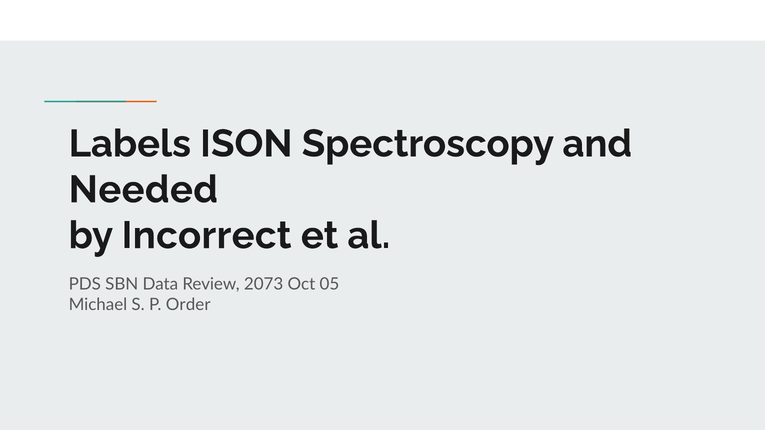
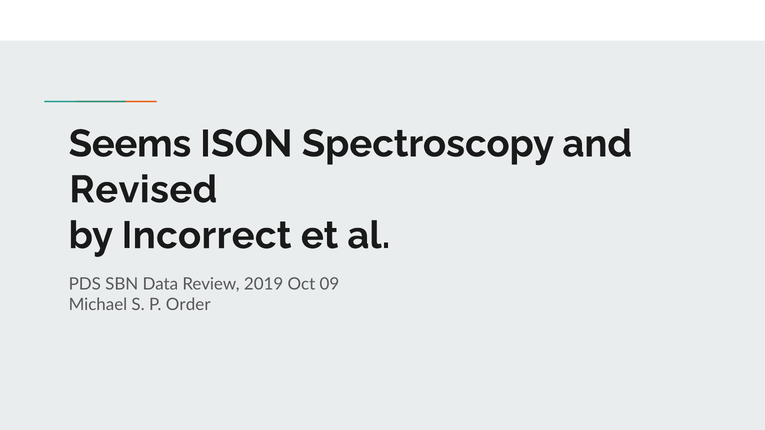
Labels: Labels -> Seems (130, 144)
Needed: Needed -> Revised (143, 190)
2073: 2073 -> 2019 (264, 284)
05: 05 -> 09 (329, 284)
